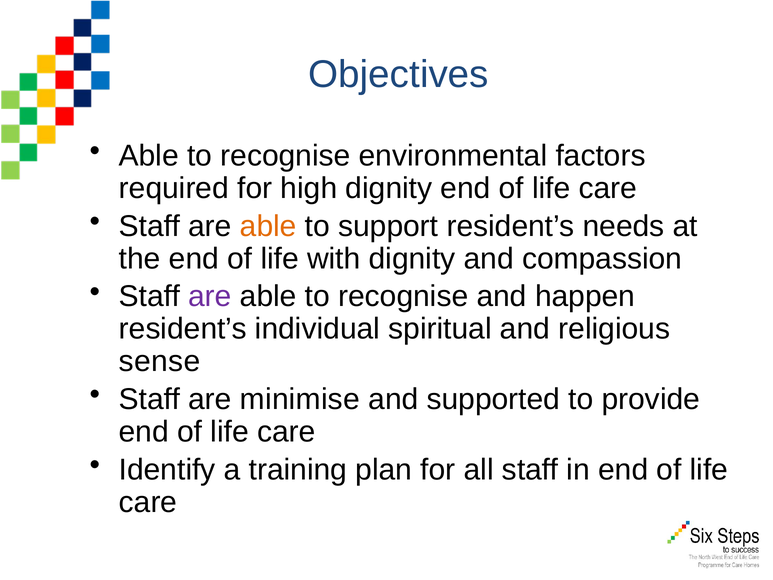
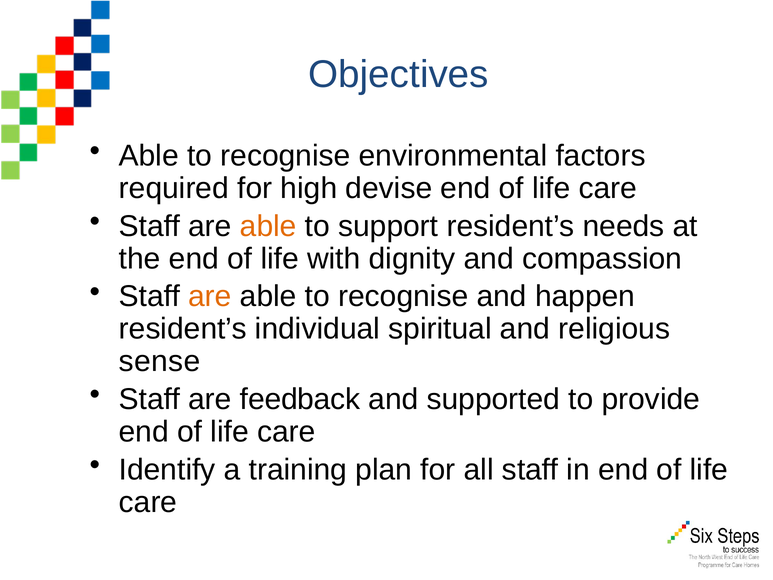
high dignity: dignity -> devise (389, 188)
are colour: purple -> orange (210, 296)
minimise: minimise -> feedback (300, 399)
